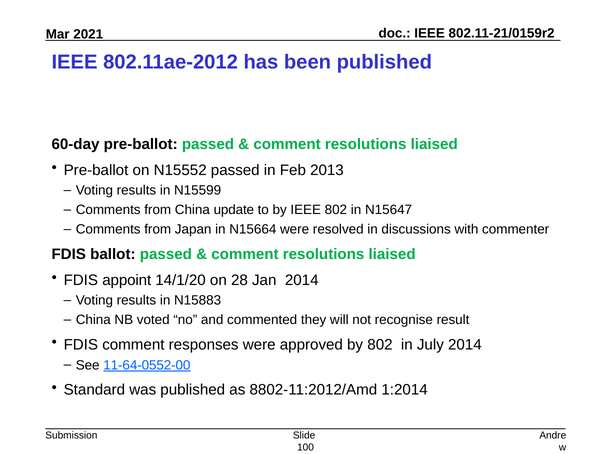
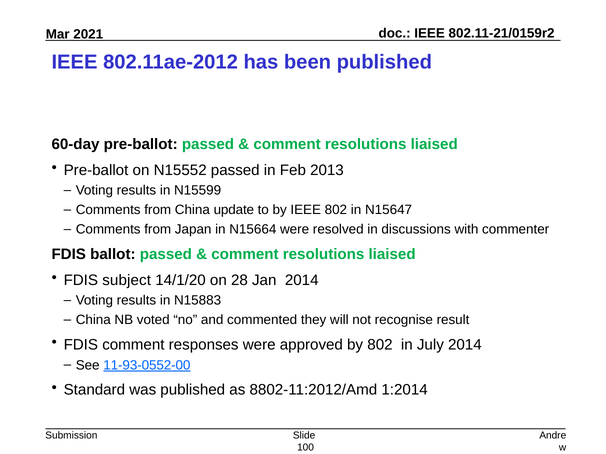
appoint: appoint -> subject (127, 280)
11-64-0552-00: 11-64-0552-00 -> 11-93-0552-00 (147, 366)
